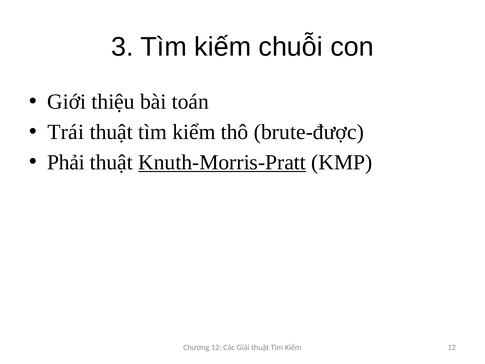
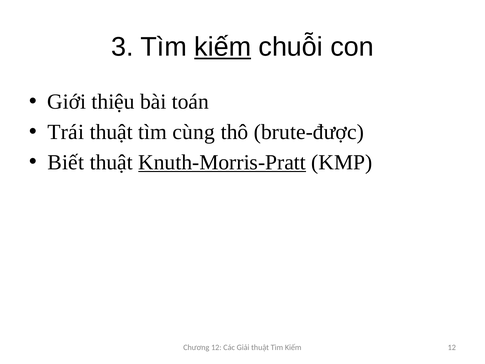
kiếm underline: none -> present (223, 47)
kiểm: kiểm -> cùng (194, 132)
Phải: Phải -> Biết (66, 162)
